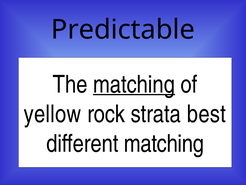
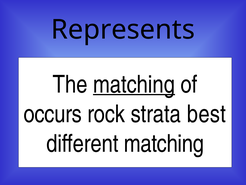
Predictable: Predictable -> Represents (123, 30)
yellow: yellow -> occurs (53, 114)
